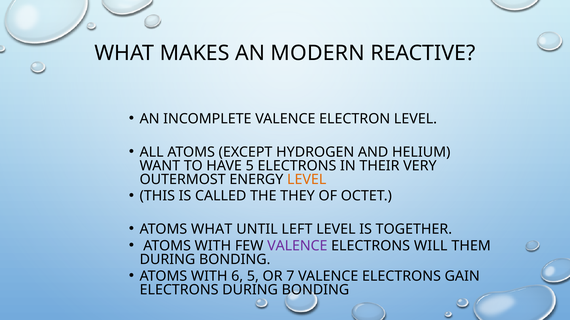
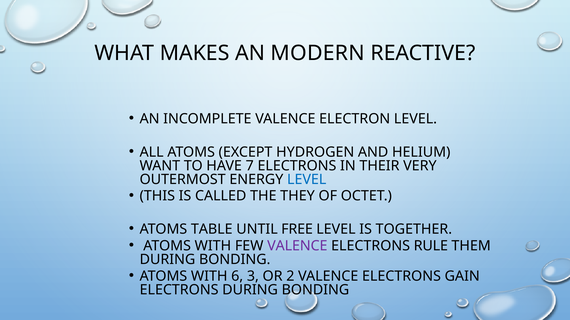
HAVE 5: 5 -> 7 (250, 166)
LEVEL colour: orange -> blue (307, 180)
ATOMS WHAT: WHAT -> TABLE (212, 230)
LEFT: LEFT -> FREE (297, 230)
WILL: WILL -> RULE (431, 246)
6 5: 5 -> 3 (253, 277)
7: 7 -> 2 (290, 277)
